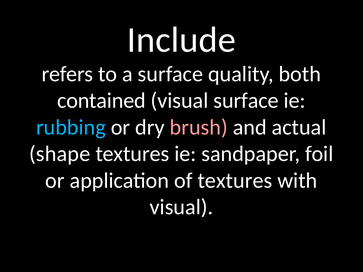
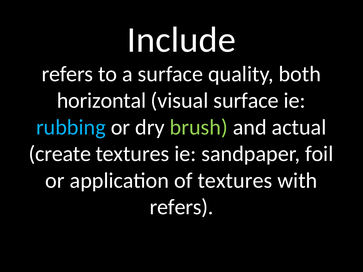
contained: contained -> horizontal (101, 101)
brush colour: pink -> light green (199, 127)
shape: shape -> create (60, 154)
visual: visual -> refers (182, 207)
